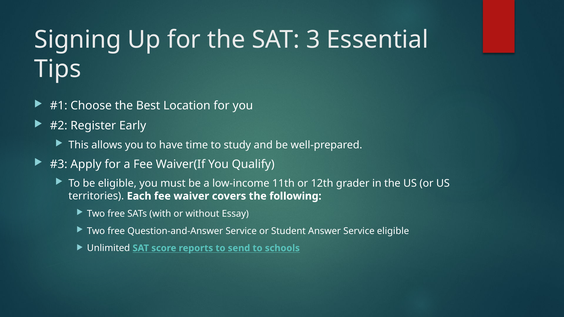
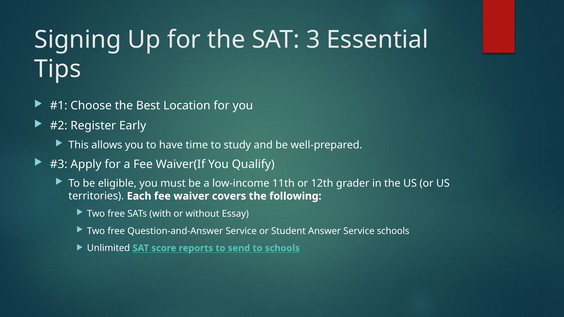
Service eligible: eligible -> schools (393, 231)
